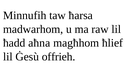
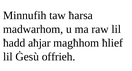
aħna: aħna -> aħjar (39, 43)
